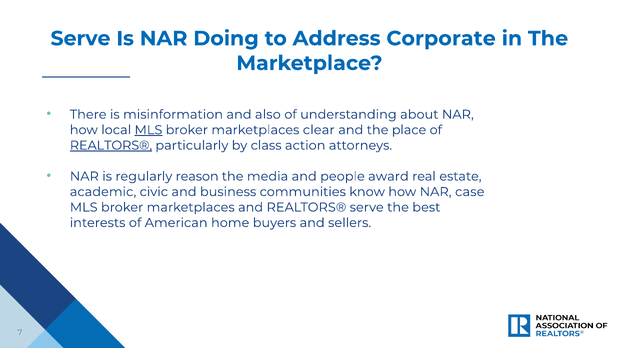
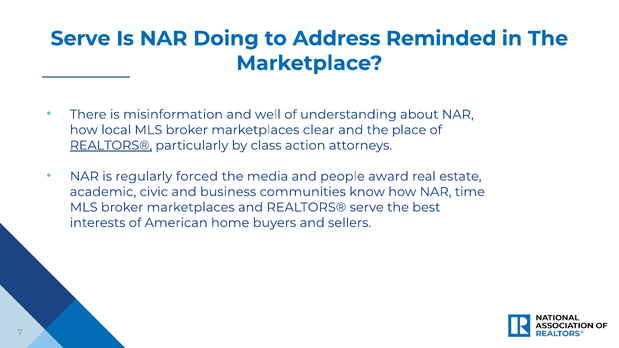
Corporate: Corporate -> Reminded (441, 39)
also: also -> well (268, 115)
MLS underline: present -> none (148, 130)
reason: reason -> forced (197, 176)
case: case -> time (470, 192)
